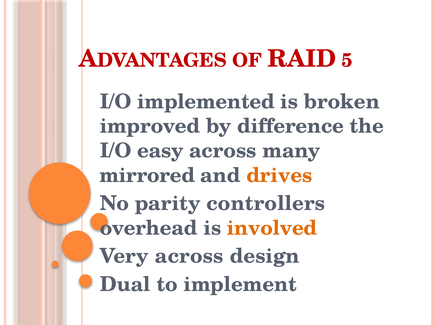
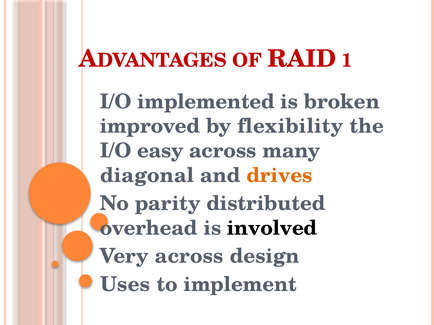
5: 5 -> 1 (347, 61)
difference: difference -> flexibility (290, 126)
mirrored: mirrored -> diagonal (147, 176)
controllers: controllers -> distributed (266, 204)
involved colour: orange -> black (272, 228)
Dual: Dual -> Uses (125, 285)
